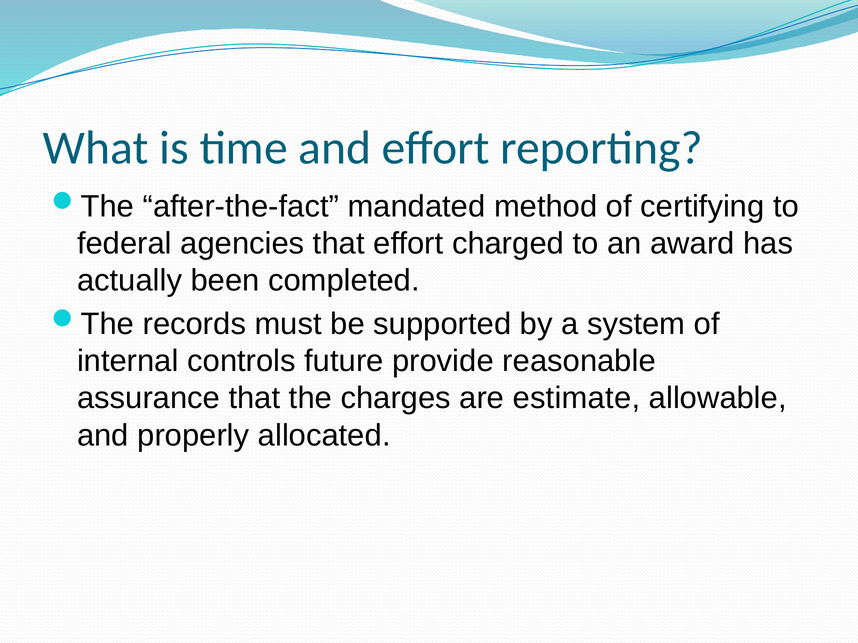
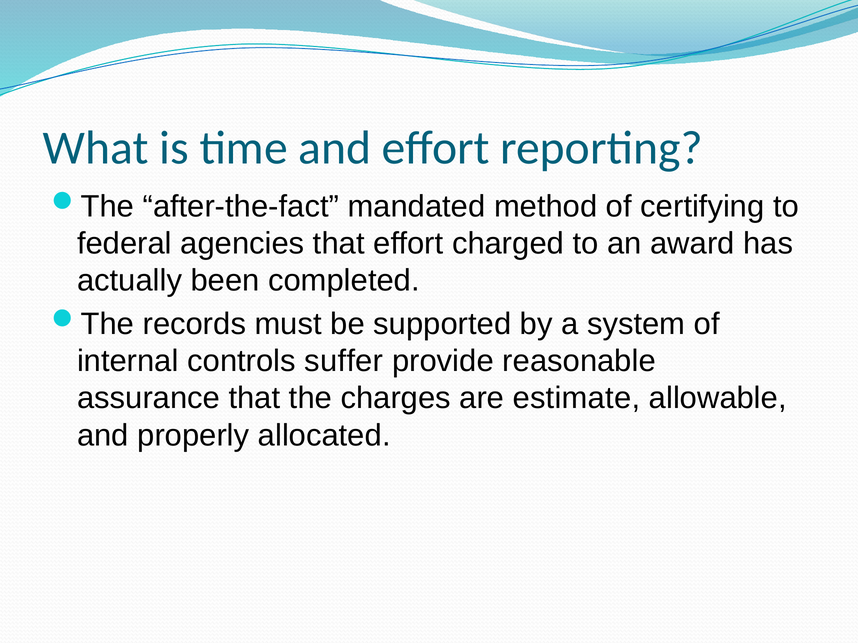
future: future -> suffer (344, 361)
